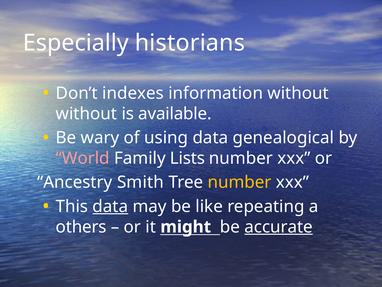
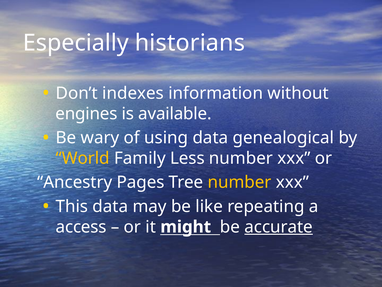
without: without -> engines (86, 113)
World colour: pink -> yellow (83, 158)
Lists: Lists -> Less (187, 158)
Smith: Smith -> Pages (141, 182)
data underline: present -> none (110, 206)
others: others -> access (81, 226)
